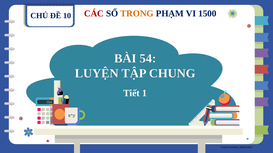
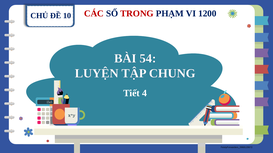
TRONG colour: orange -> red (137, 14)
1500: 1500 -> 1200 (207, 14)
1: 1 -> 4 (145, 93)
